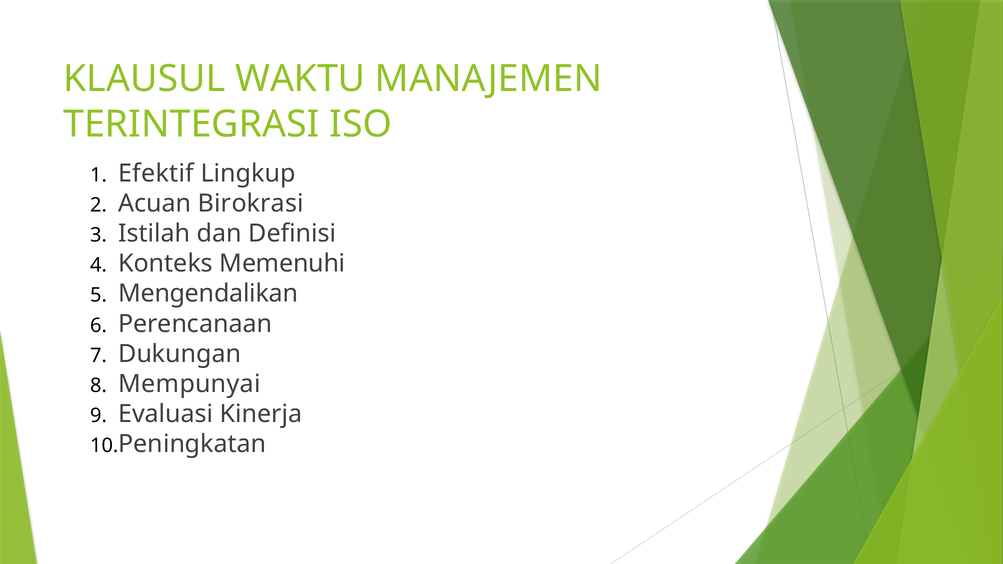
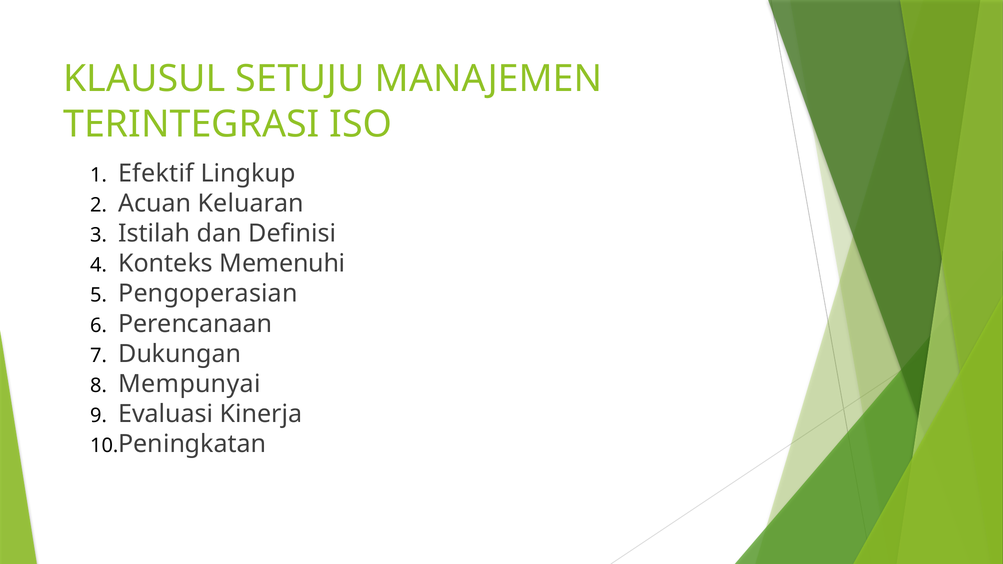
WAKTU: WAKTU -> SETUJU (300, 79)
Birokrasi: Birokrasi -> Keluaran (251, 204)
Mengendalikan: Mengendalikan -> Pengoperasian (208, 294)
